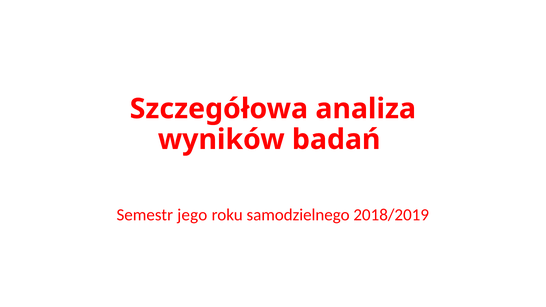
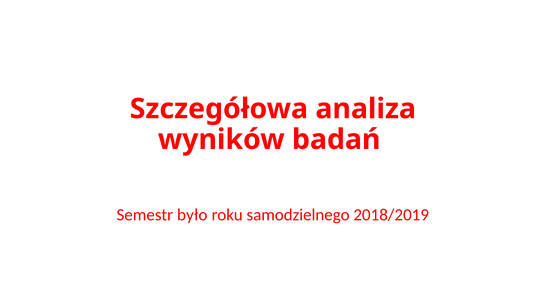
jego: jego -> było (192, 215)
